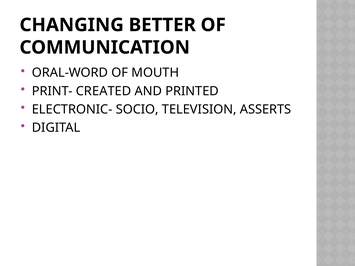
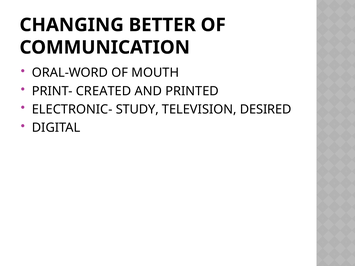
SOCIO: SOCIO -> STUDY (137, 109)
ASSERTS: ASSERTS -> DESIRED (266, 109)
